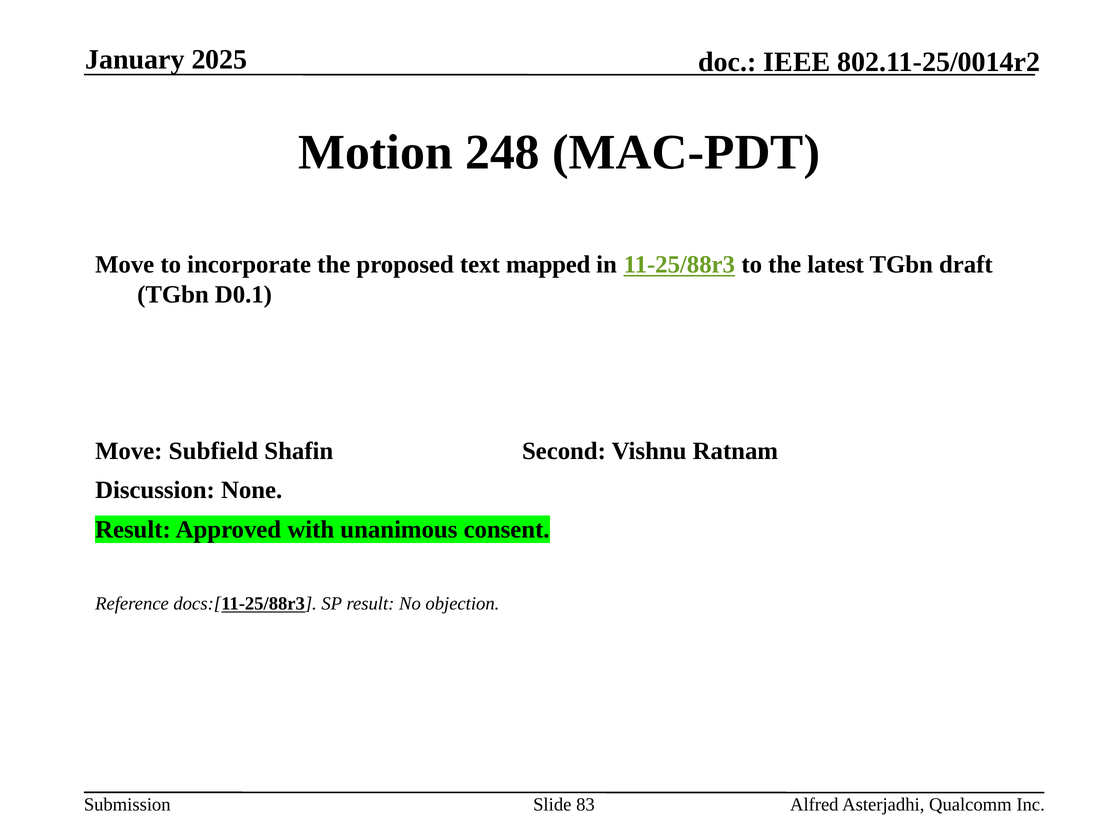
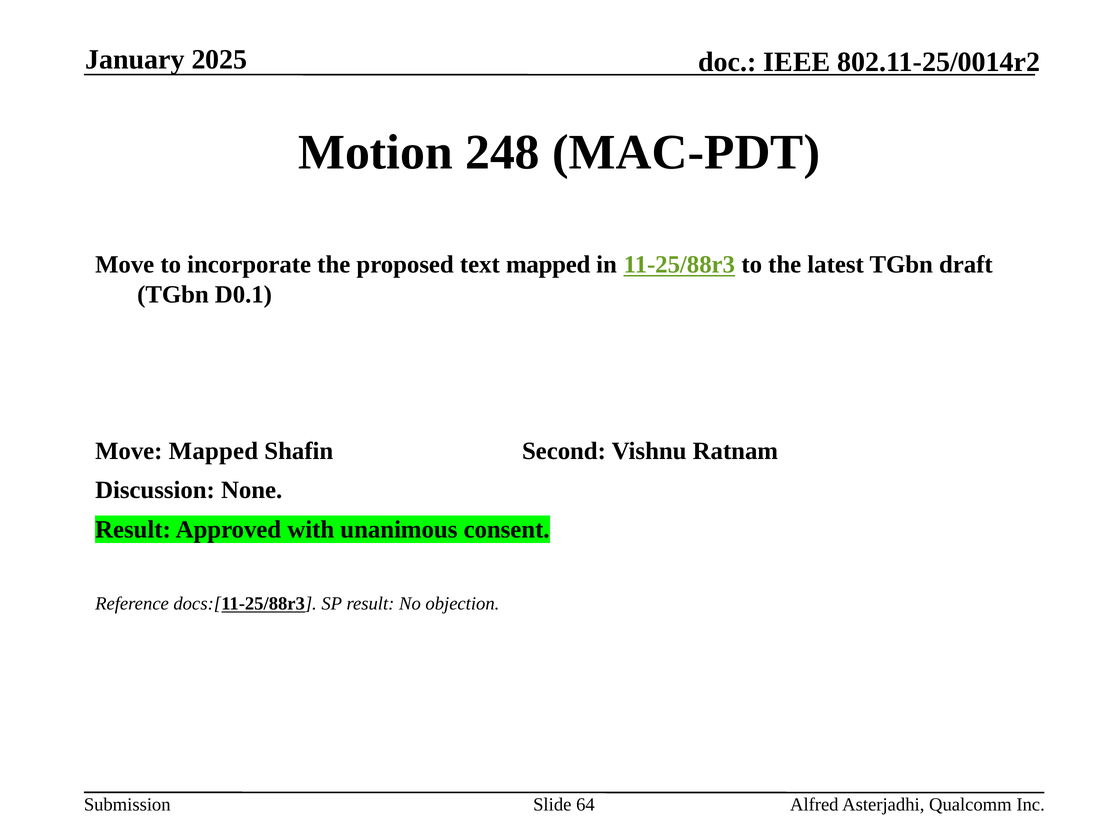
Move Subfield: Subfield -> Mapped (213, 451)
83: 83 -> 64 (585, 805)
